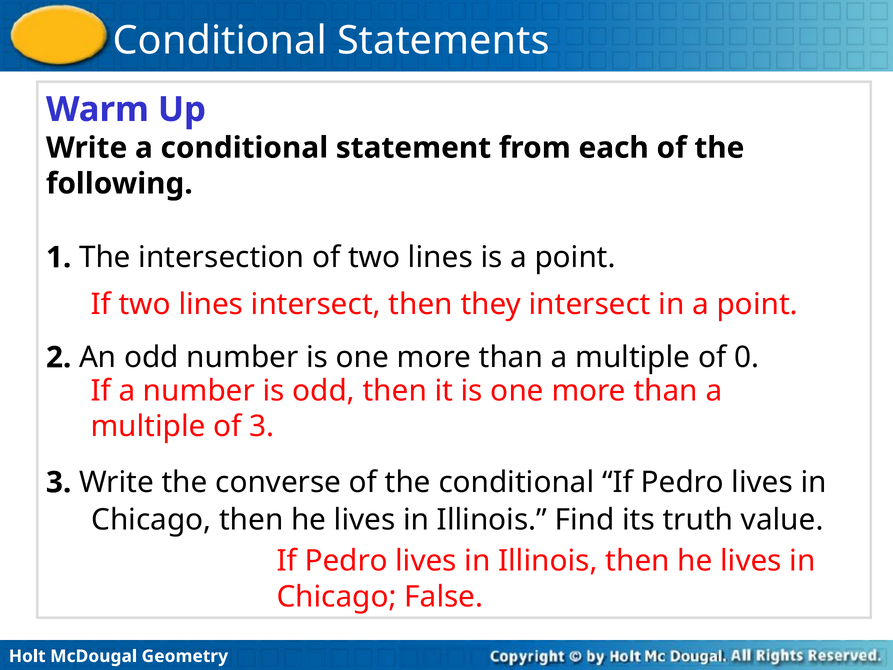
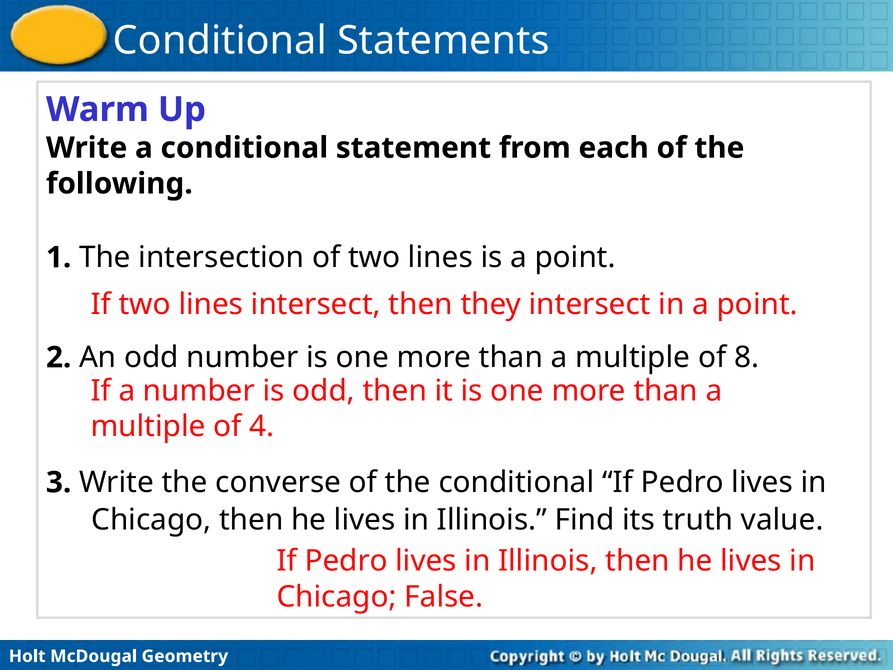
0: 0 -> 8 (747, 357)
of 3: 3 -> 4 (262, 426)
